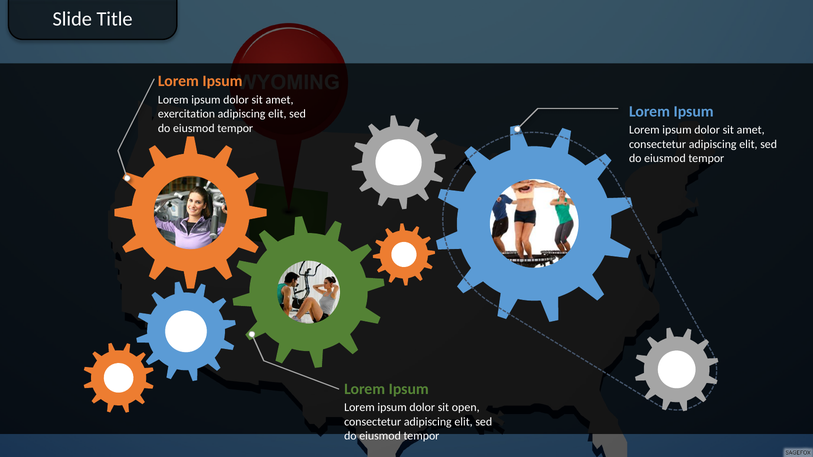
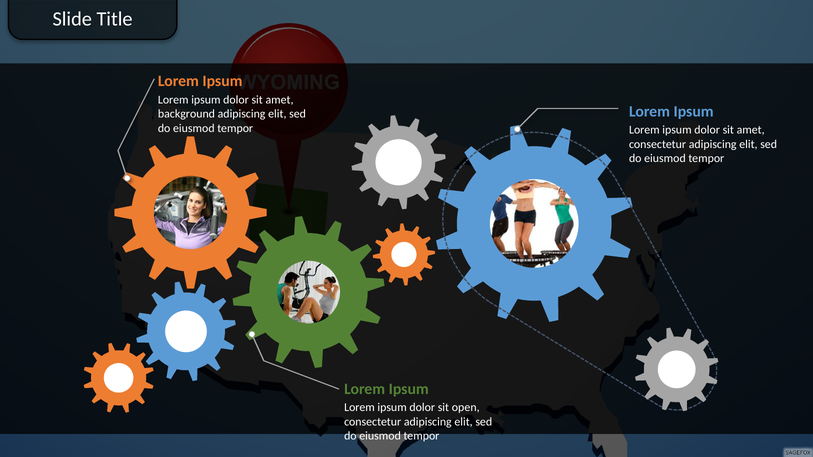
exercitation: exercitation -> background (186, 114)
